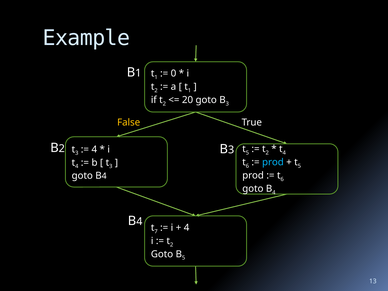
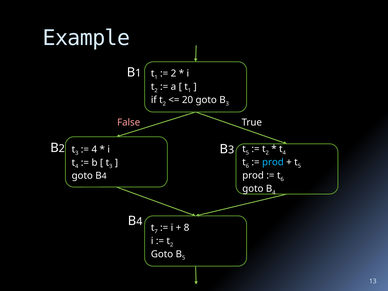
0: 0 -> 2 (174, 74)
False colour: yellow -> pink (129, 122)
4: 4 -> 8 (187, 228)
